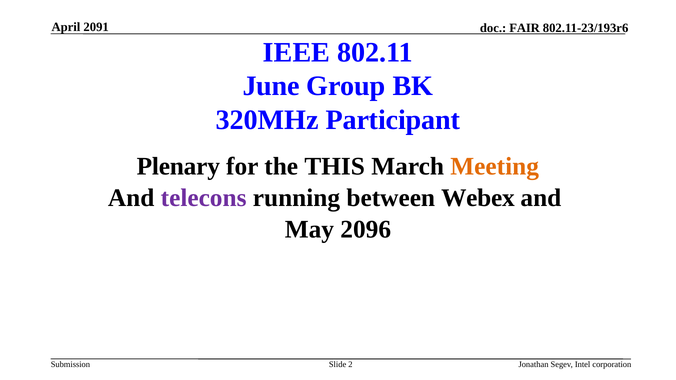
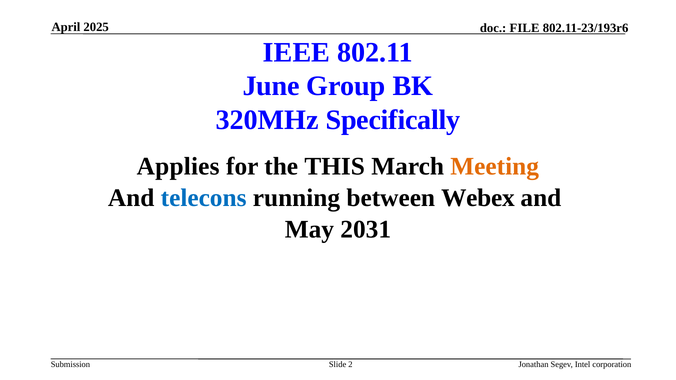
2091: 2091 -> 2025 (96, 27)
FAIR: FAIR -> FILE (524, 28)
Participant: Participant -> Specifically (393, 120)
Plenary: Plenary -> Applies (178, 166)
telecons colour: purple -> blue (204, 198)
2096: 2096 -> 2031 (366, 230)
